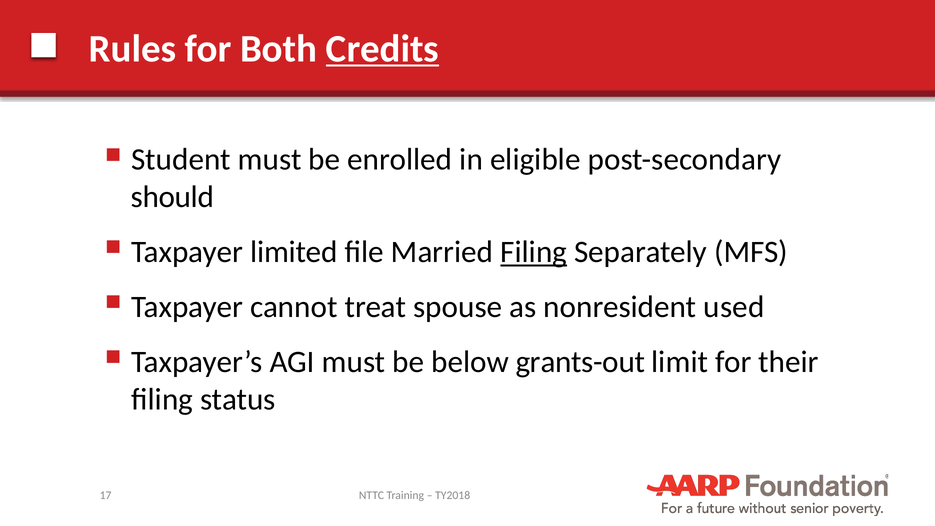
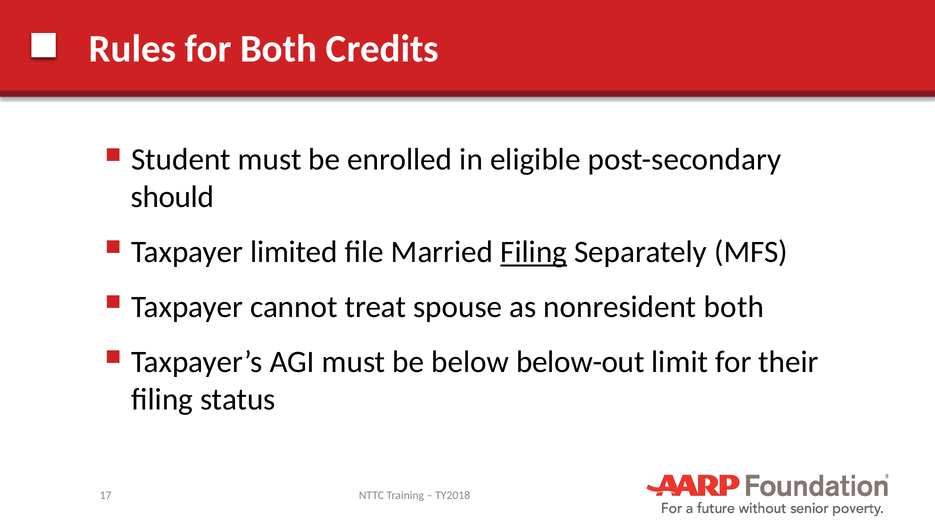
Credits underline: present -> none (382, 49)
nonresident used: used -> both (734, 307)
grants-out: grants-out -> below-out (580, 362)
